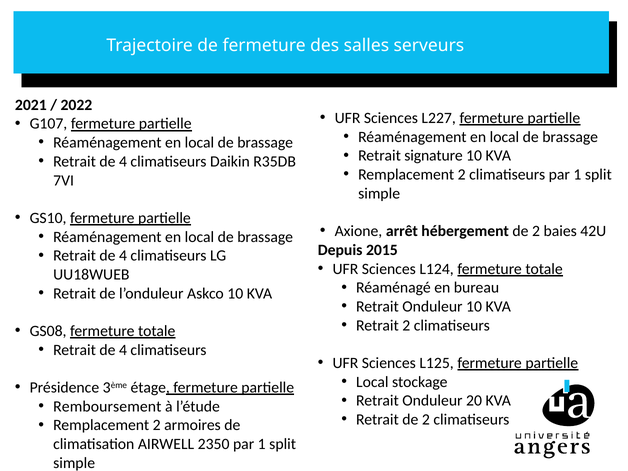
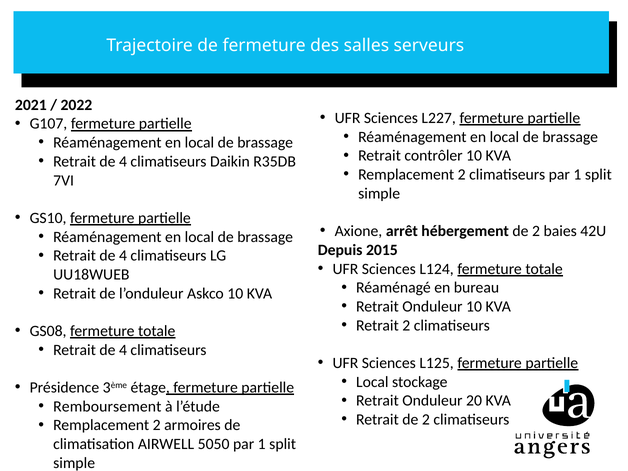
signature: signature -> contrôler (434, 156)
2350: 2350 -> 5050 (214, 444)
